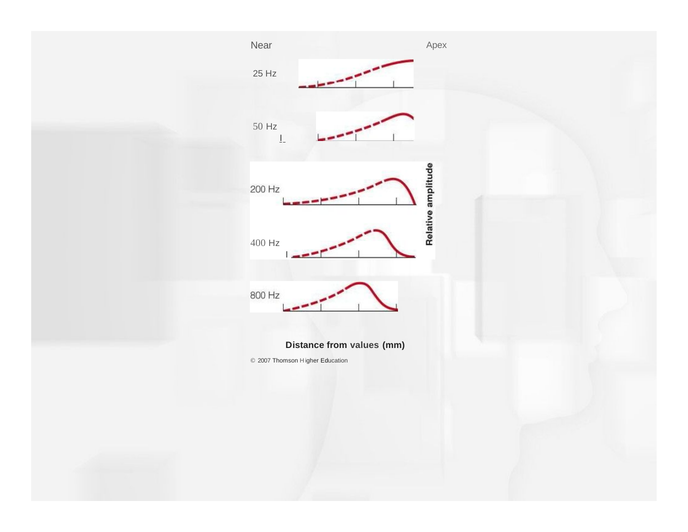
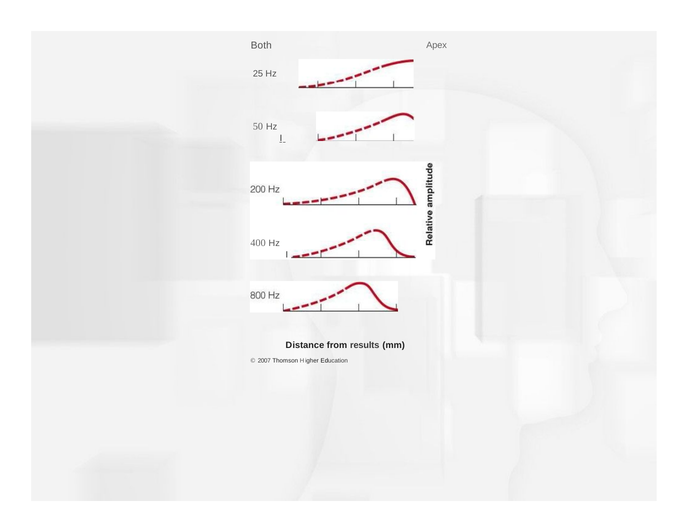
Near: Near -> Both (261, 45)
values: values -> results (365, 345)
